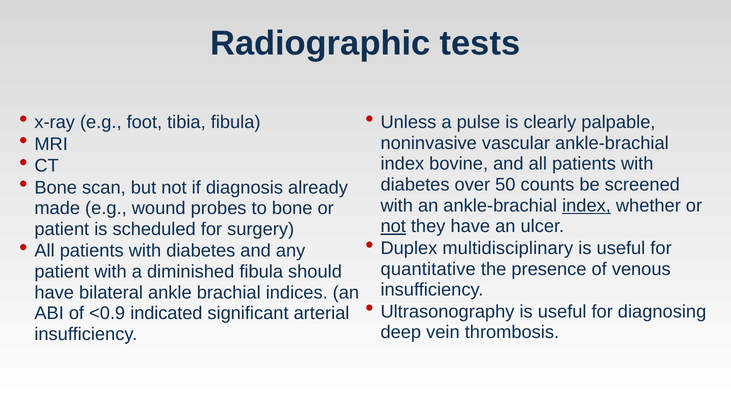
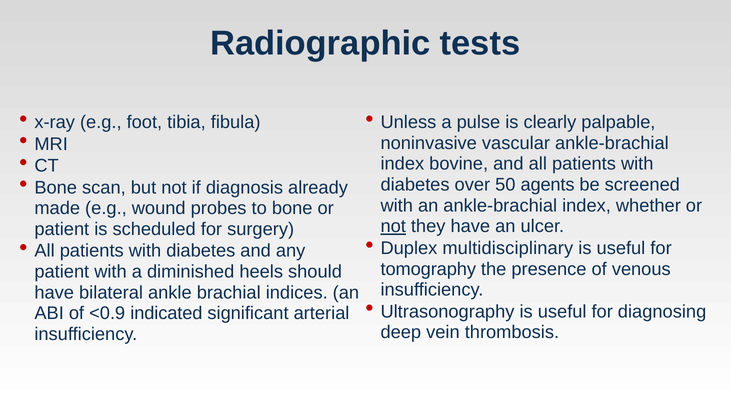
counts: counts -> agents (548, 185)
index underline: present -> none (587, 206)
quantitative: quantitative -> tomography (428, 269)
diminished fibula: fibula -> heels (261, 272)
